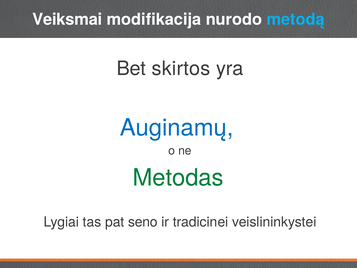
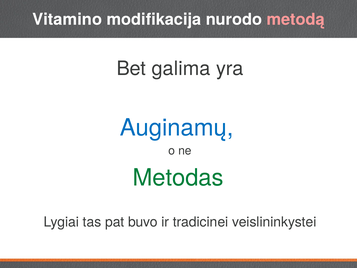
Veiksmai: Veiksmai -> Vitamino (67, 19)
metodą colour: light blue -> pink (296, 19)
skirtos: skirtos -> galima (181, 69)
seno: seno -> buvo (143, 222)
